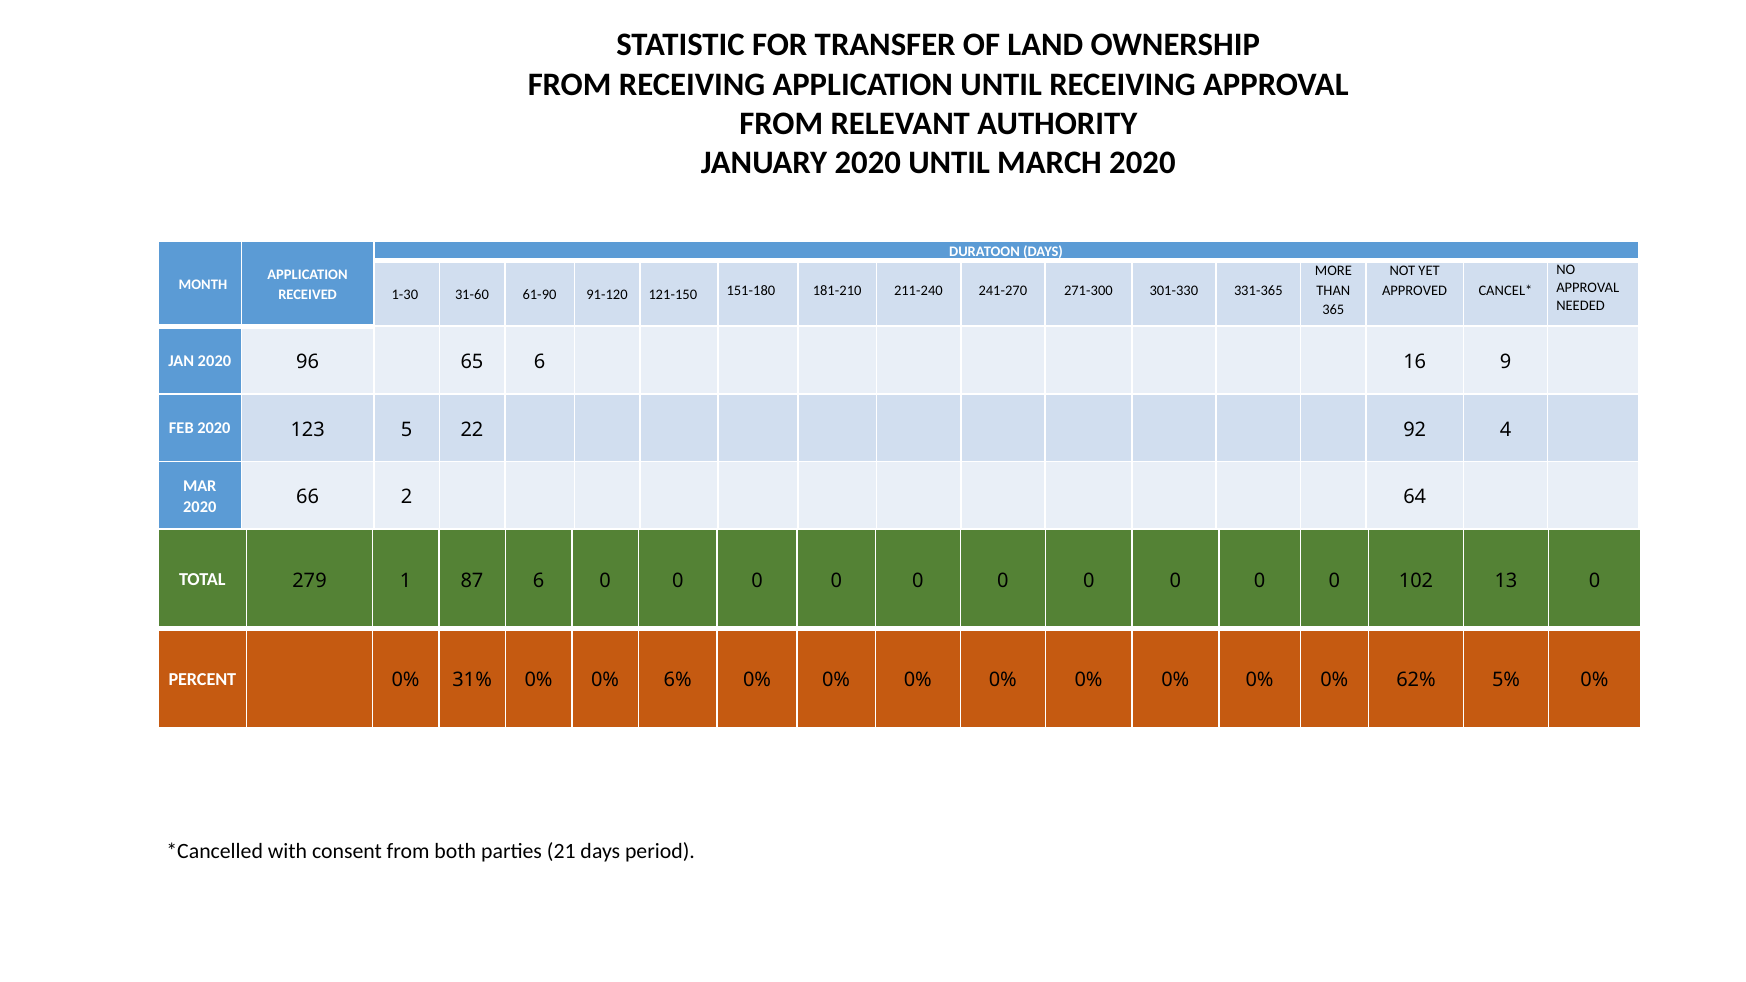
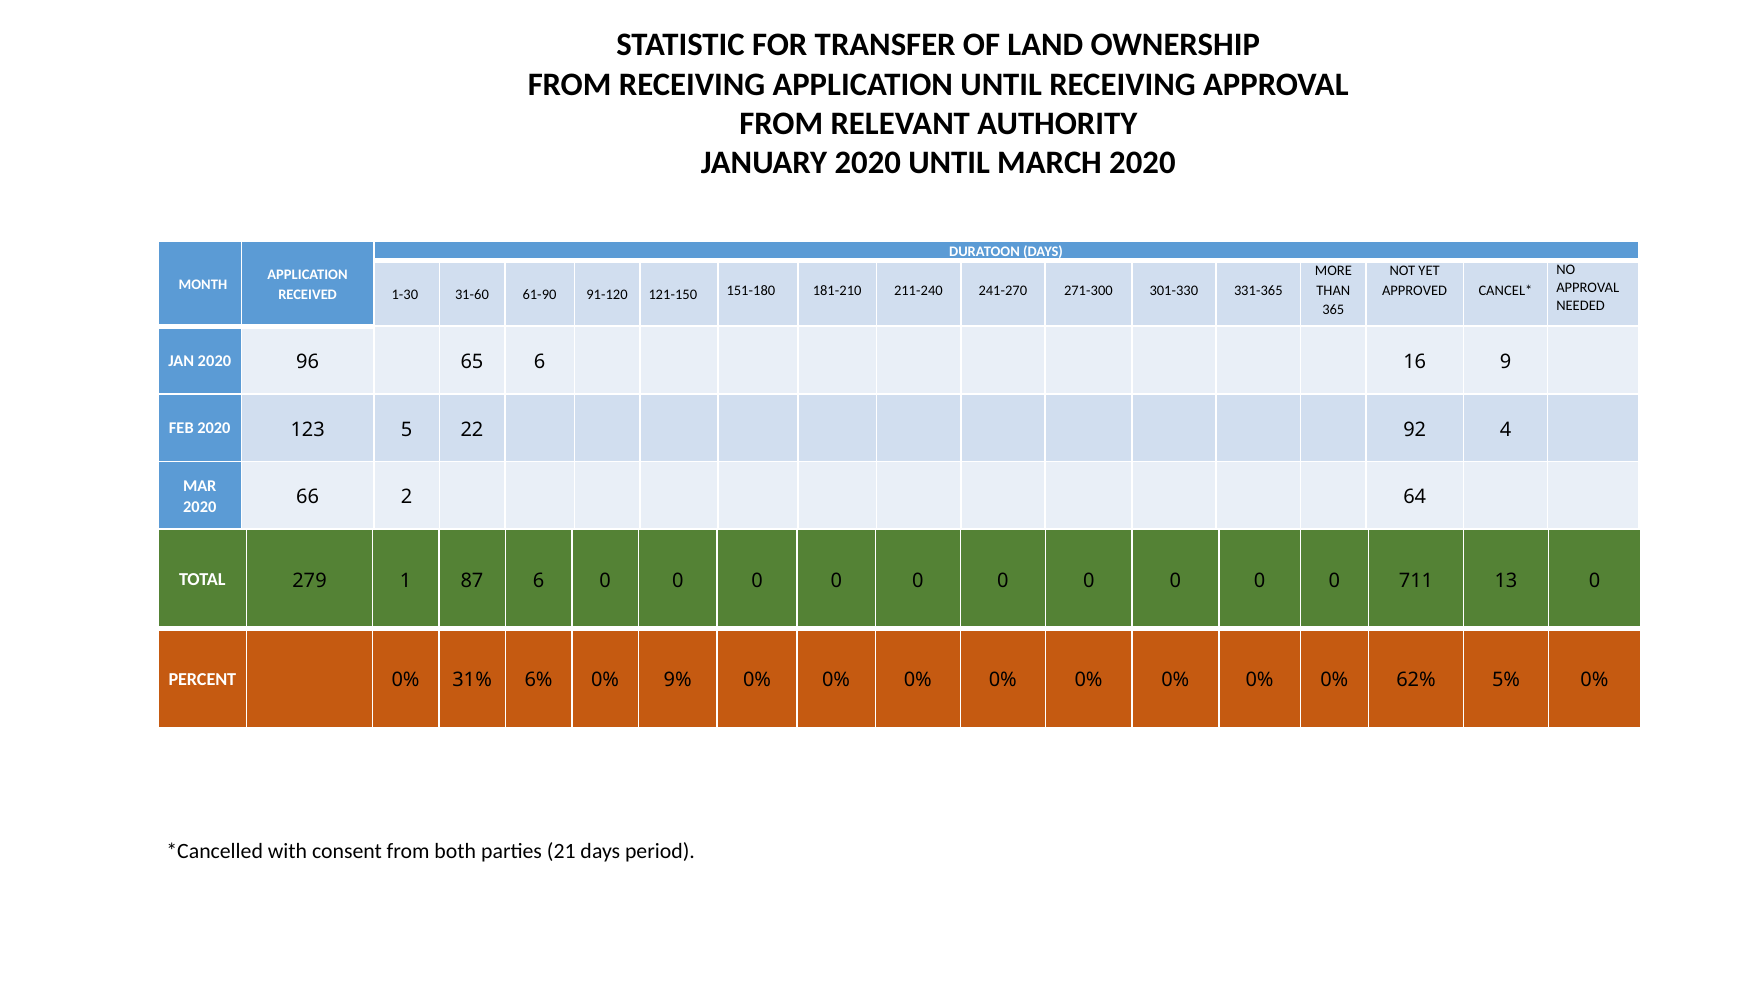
102: 102 -> 711 (1416, 581)
31% 0%: 0% -> 6% (539, 680)
6%: 6% -> 9% (678, 680)
